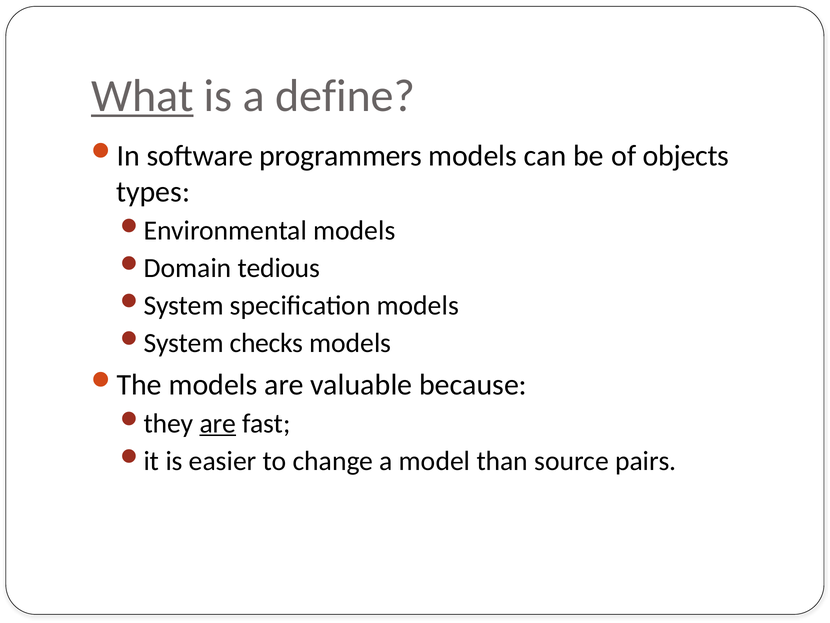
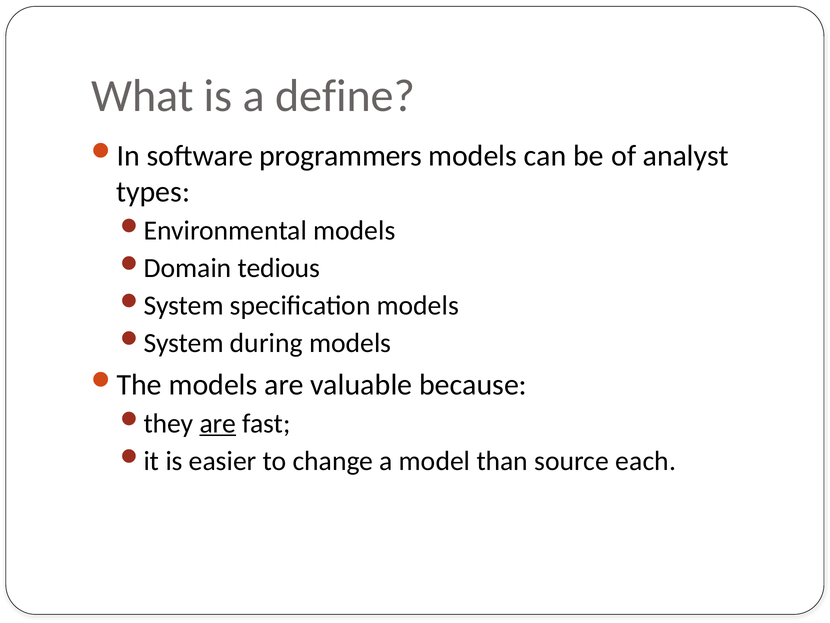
What underline: present -> none (142, 96)
objects: objects -> analyst (686, 156)
checks: checks -> during (266, 343)
pairs: pairs -> each (646, 461)
